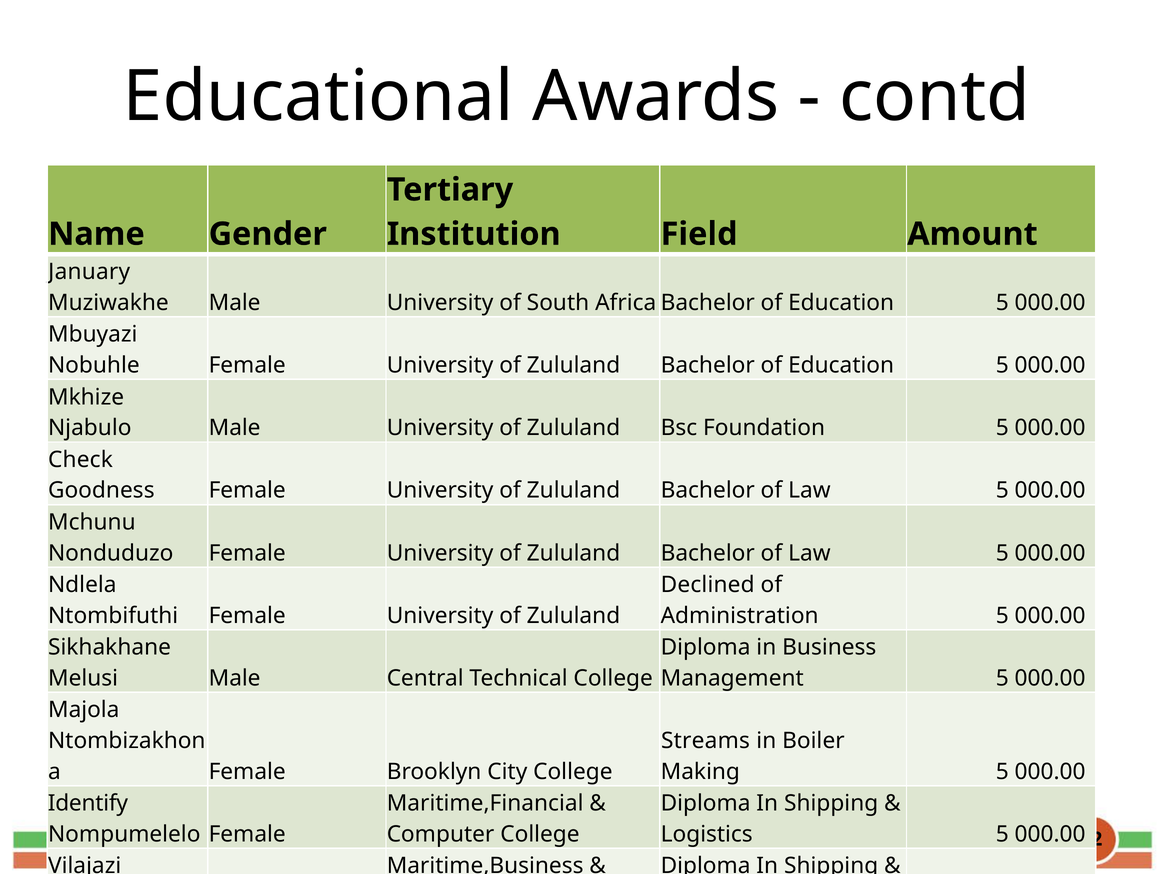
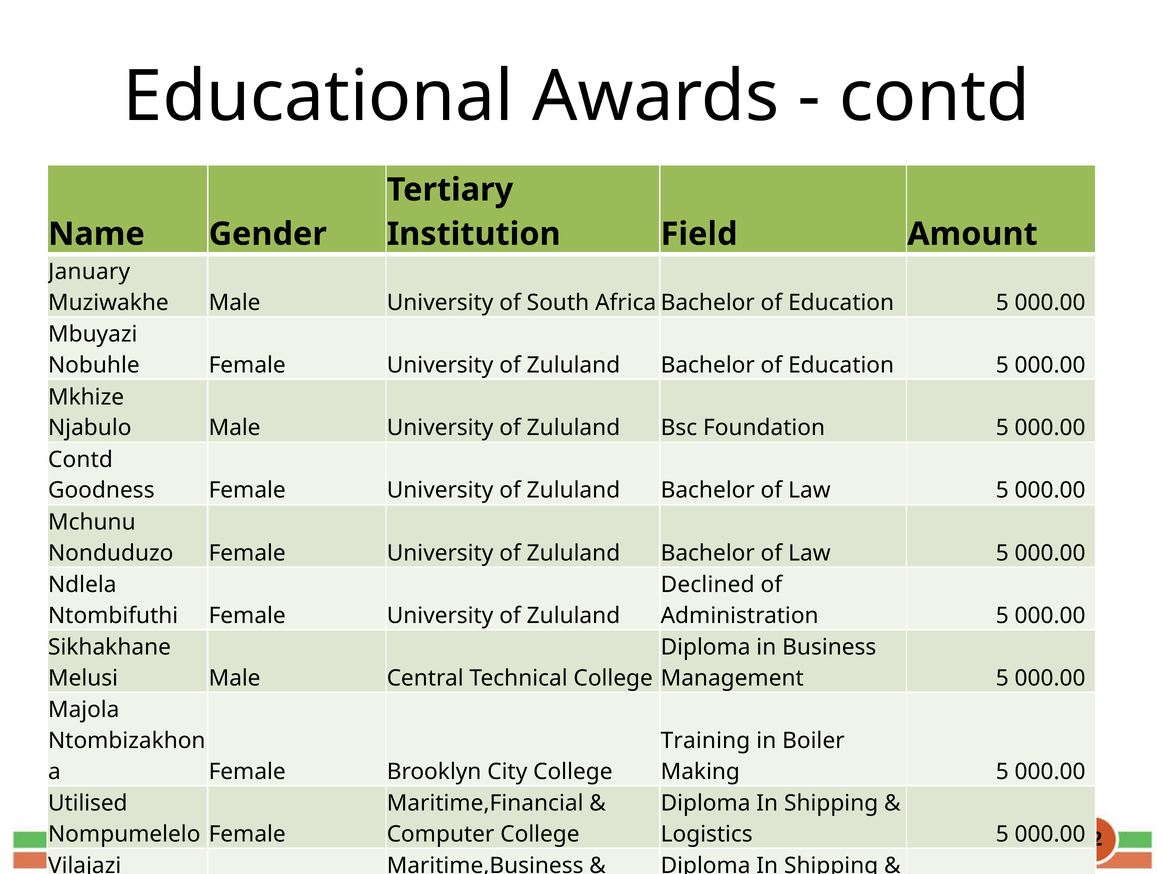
Check: Check -> Contd (81, 459)
Streams: Streams -> Training (705, 741)
Identify: Identify -> Utilised (88, 803)
